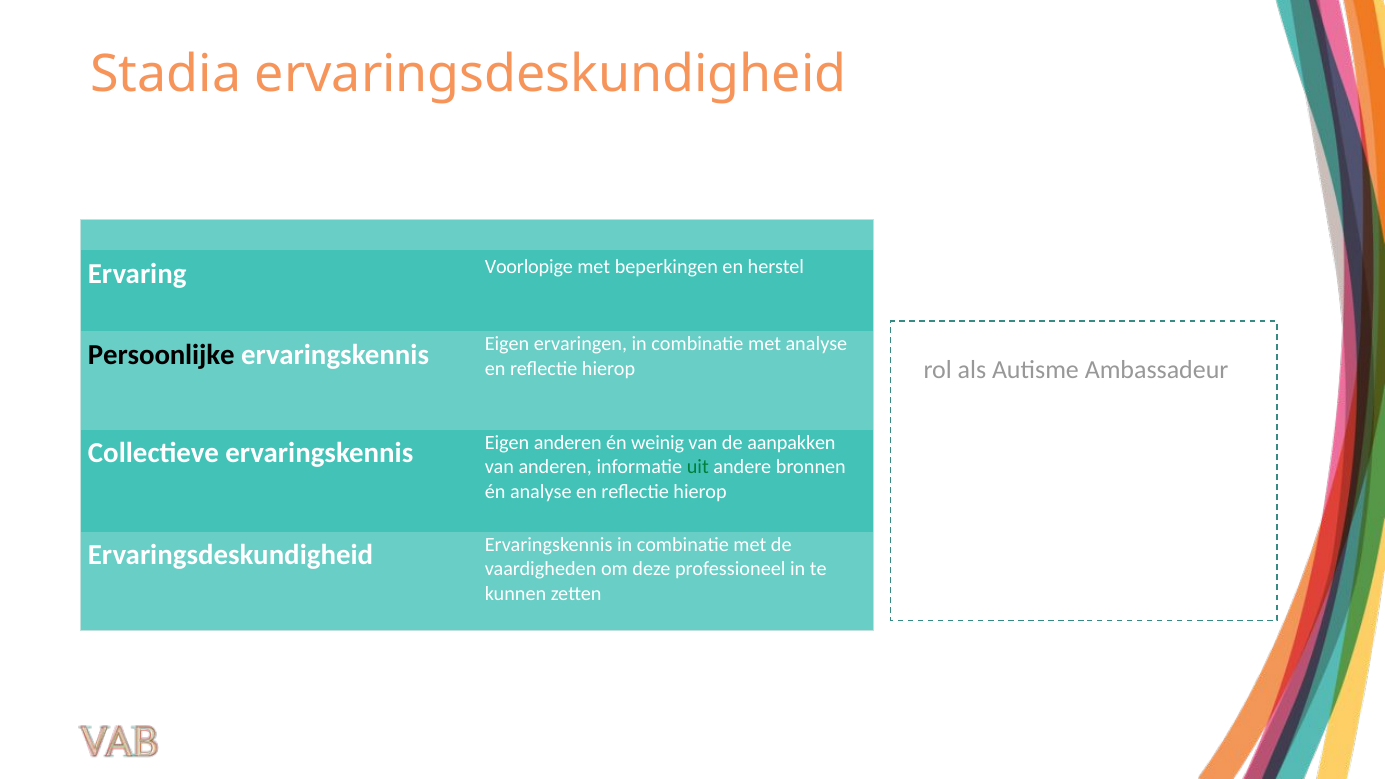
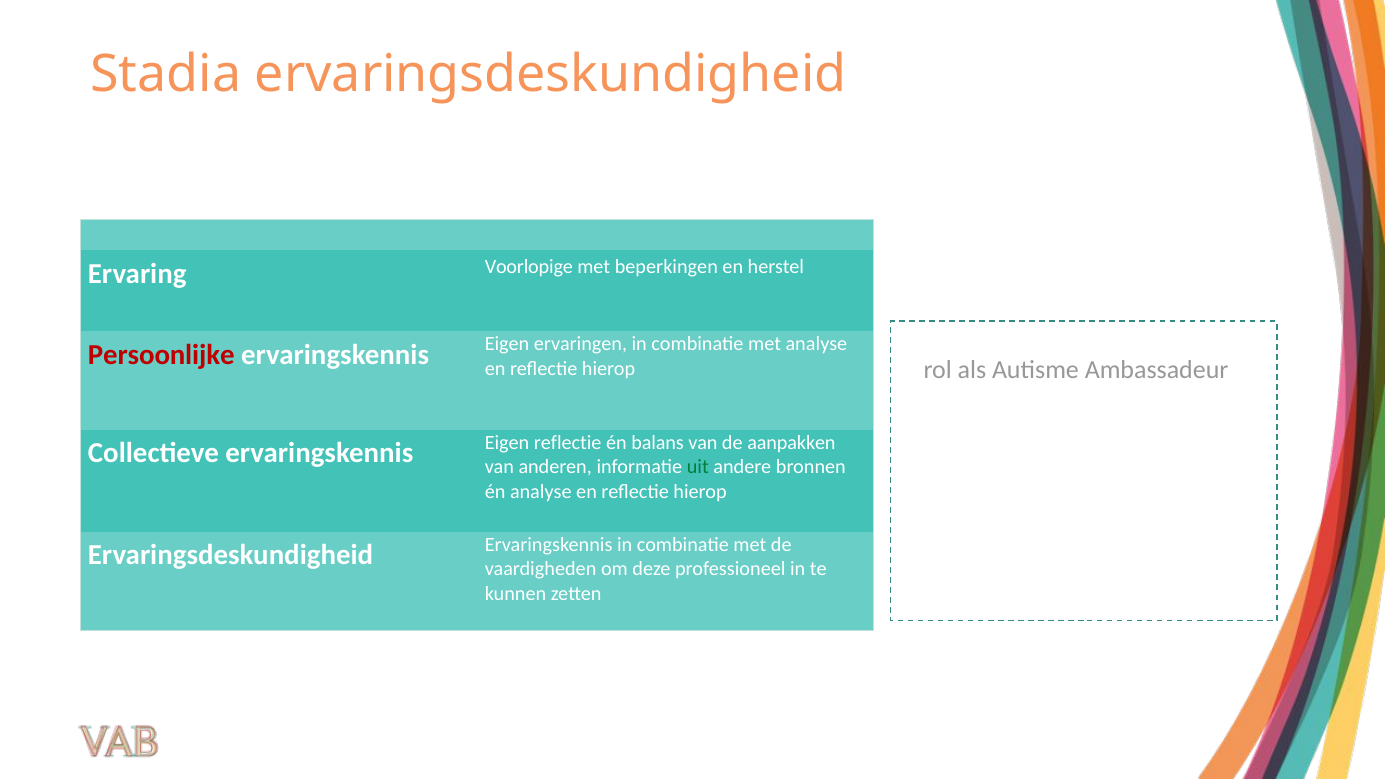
Persoonlijke colour: black -> red (161, 355)
Eigen anderen: anderen -> reflectie (568, 442)
weinig: weinig -> balans (658, 442)
